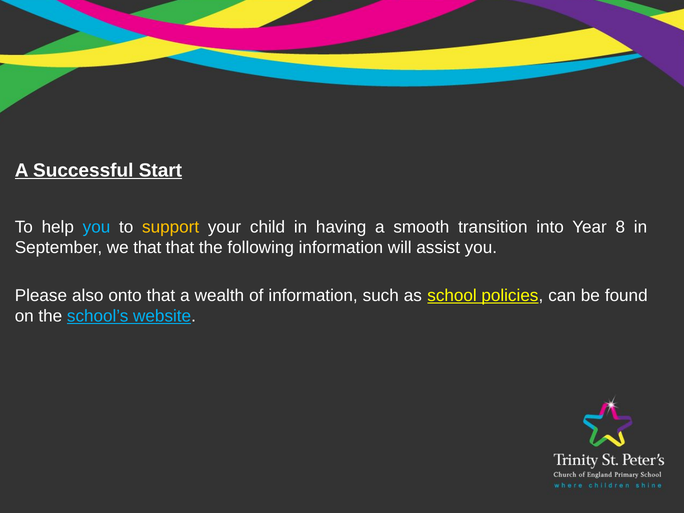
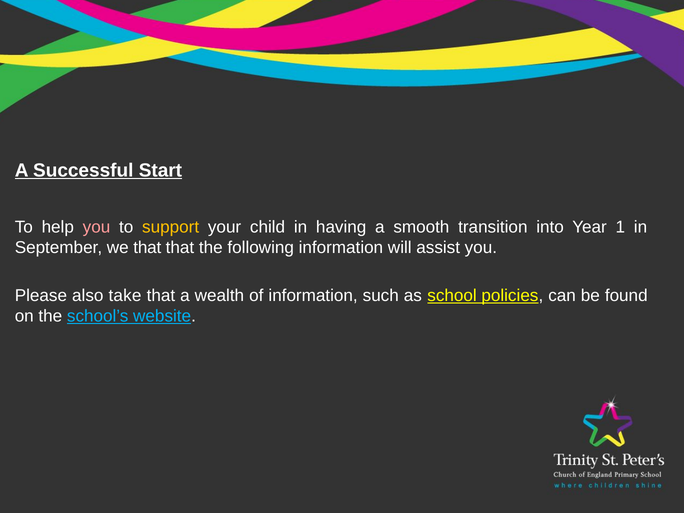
you colour: light blue -> pink (96, 227)
8: 8 -> 1 (620, 227)
onto: onto -> take (125, 296)
